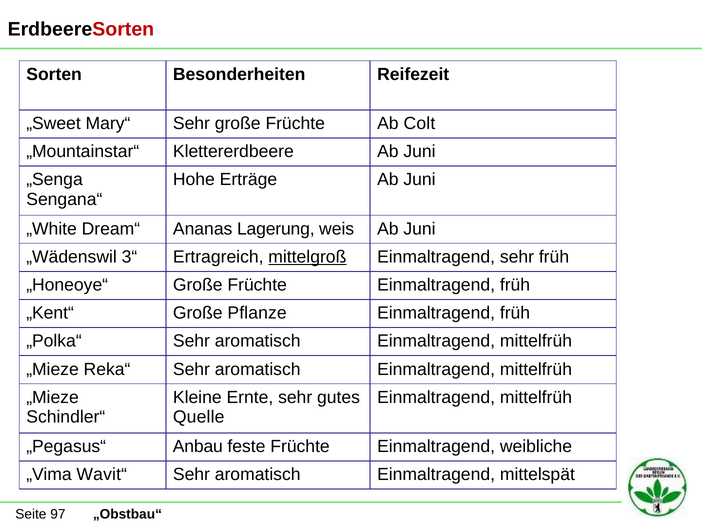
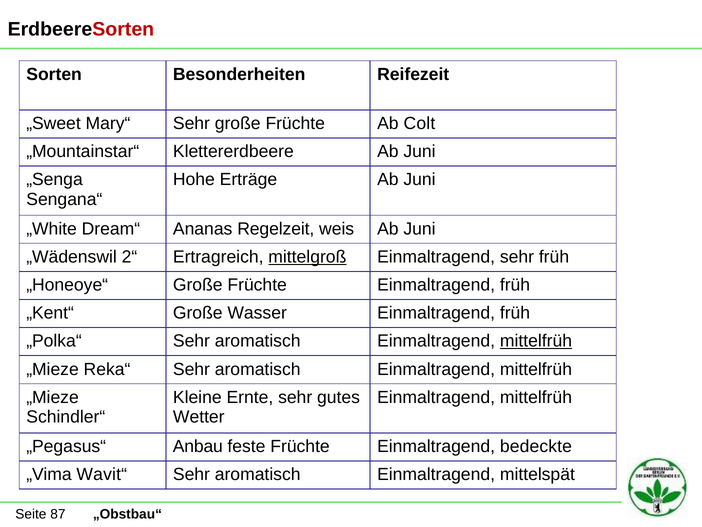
Lagerung: Lagerung -> Regelzeit (276, 229)
3“: 3“ -> 2“ (129, 257)
Pflanze: Pflanze -> Wasser (257, 313)
mittelfrüh underline: none -> present (536, 341)
Quelle: Quelle -> Wetter (199, 417)
weibliche: weibliche -> bedeckte (536, 446)
97: 97 -> 87 (58, 514)
